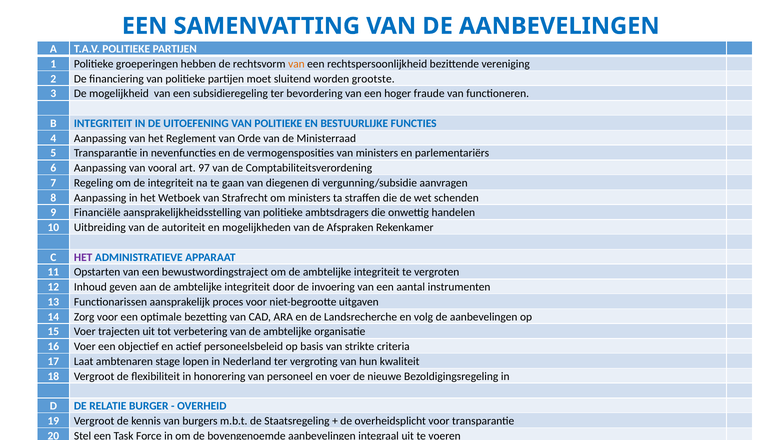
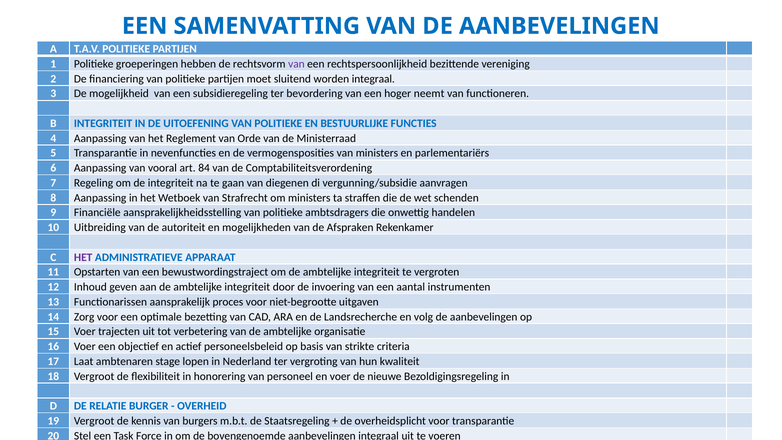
van colour: orange -> purple (296, 64)
worden grootste: grootste -> integraal (373, 79)
fraude: fraude -> neemt (429, 94)
97: 97 -> 84 (204, 168)
